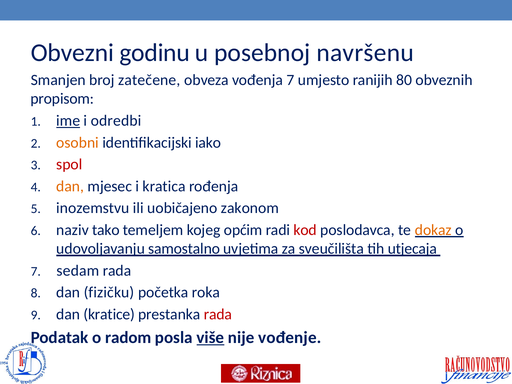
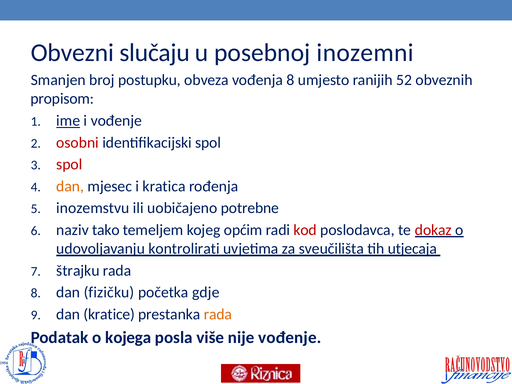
godinu: godinu -> slučaju (155, 53)
navršenu: navršenu -> inozemni (365, 53)
zatečene: zatečene -> postupku (150, 80)
vođenja 7: 7 -> 8 (290, 80)
80: 80 -> 52 (404, 80)
i odredbi: odredbi -> vođenje (116, 121)
osobni colour: orange -> red (78, 143)
identifikacijski iako: iako -> spol (208, 143)
zakonom: zakonom -> potrebne (250, 208)
dokaz colour: orange -> red (433, 230)
samostalno: samostalno -> kontrolirati (184, 249)
sedam: sedam -> štrajku (78, 271)
roka: roka -> gdje (206, 292)
rada colour: red -> orange (218, 314)
radom: radom -> kojega (128, 337)
više underline: present -> none (210, 337)
